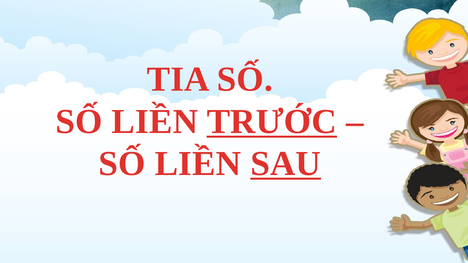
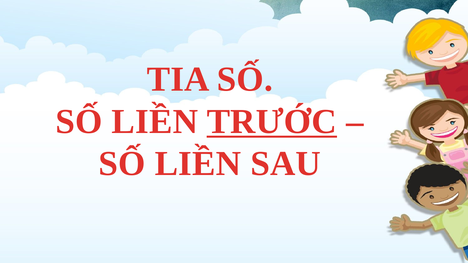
SAU underline: present -> none (286, 164)
